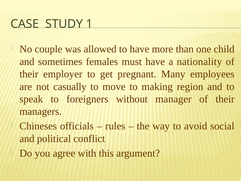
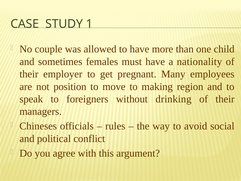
casually: casually -> position (70, 86)
manager: manager -> drinking (173, 99)
